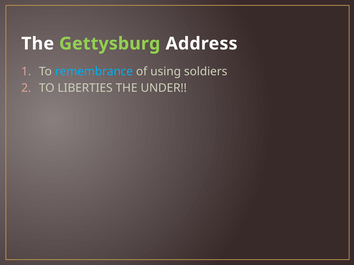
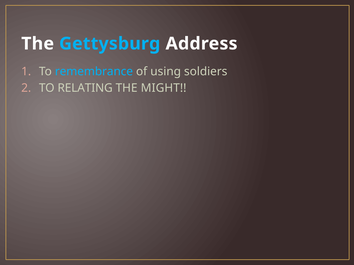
Gettysburg colour: light green -> light blue (110, 44)
LIBERTIES: LIBERTIES -> RELATING (85, 88)
UNDER: UNDER -> MIGHT (164, 88)
